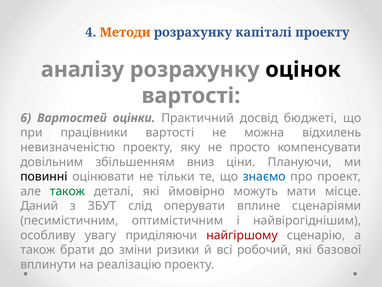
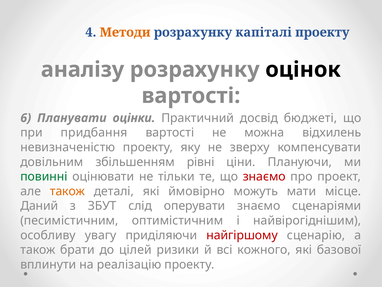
Вартостей: Вартостей -> Планувати (72, 118)
працівники: працівники -> придбання (94, 132)
просто: просто -> зверху (250, 147)
вниз: вниз -> рівні (201, 162)
повинні colour: black -> green (44, 176)
знаємо colour: blue -> red (264, 176)
також colour: green -> orange (67, 191)
оперувати вплине: вплине -> знаємо (259, 206)
зміни: зміни -> цілей (135, 250)
робочий: робочий -> кожного (264, 250)
